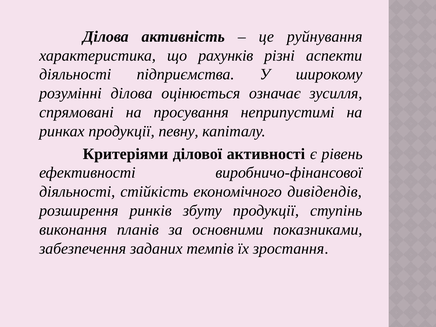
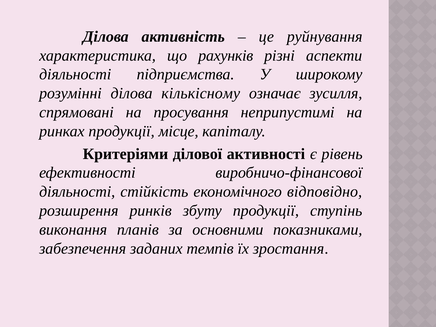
оцінюється: оцінюється -> кількісному (201, 93)
певну: певну -> місце (179, 131)
дивідендів: дивідендів -> відповідно (325, 192)
